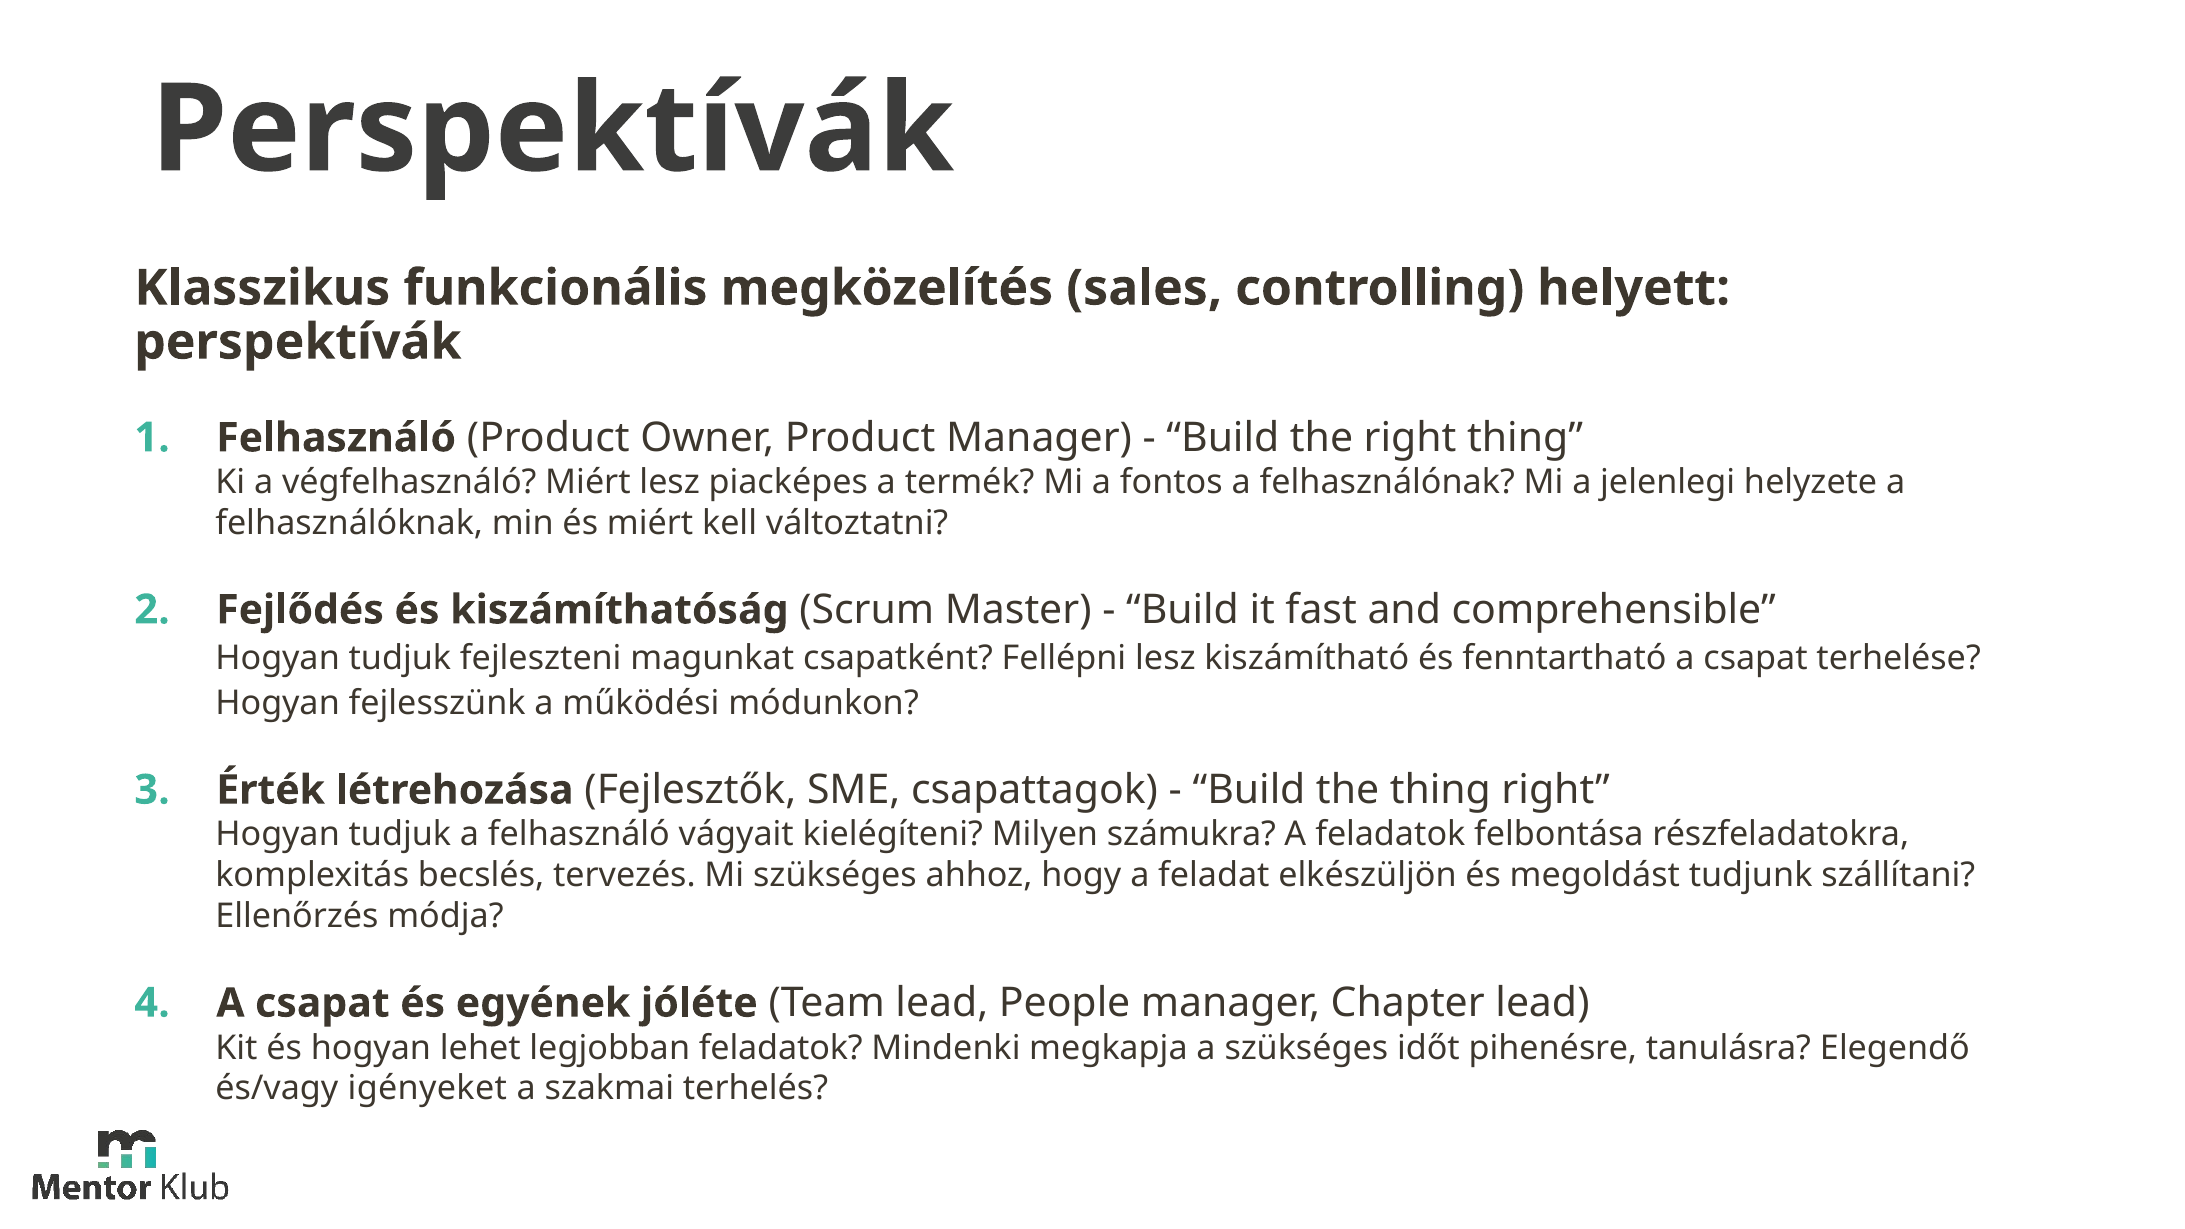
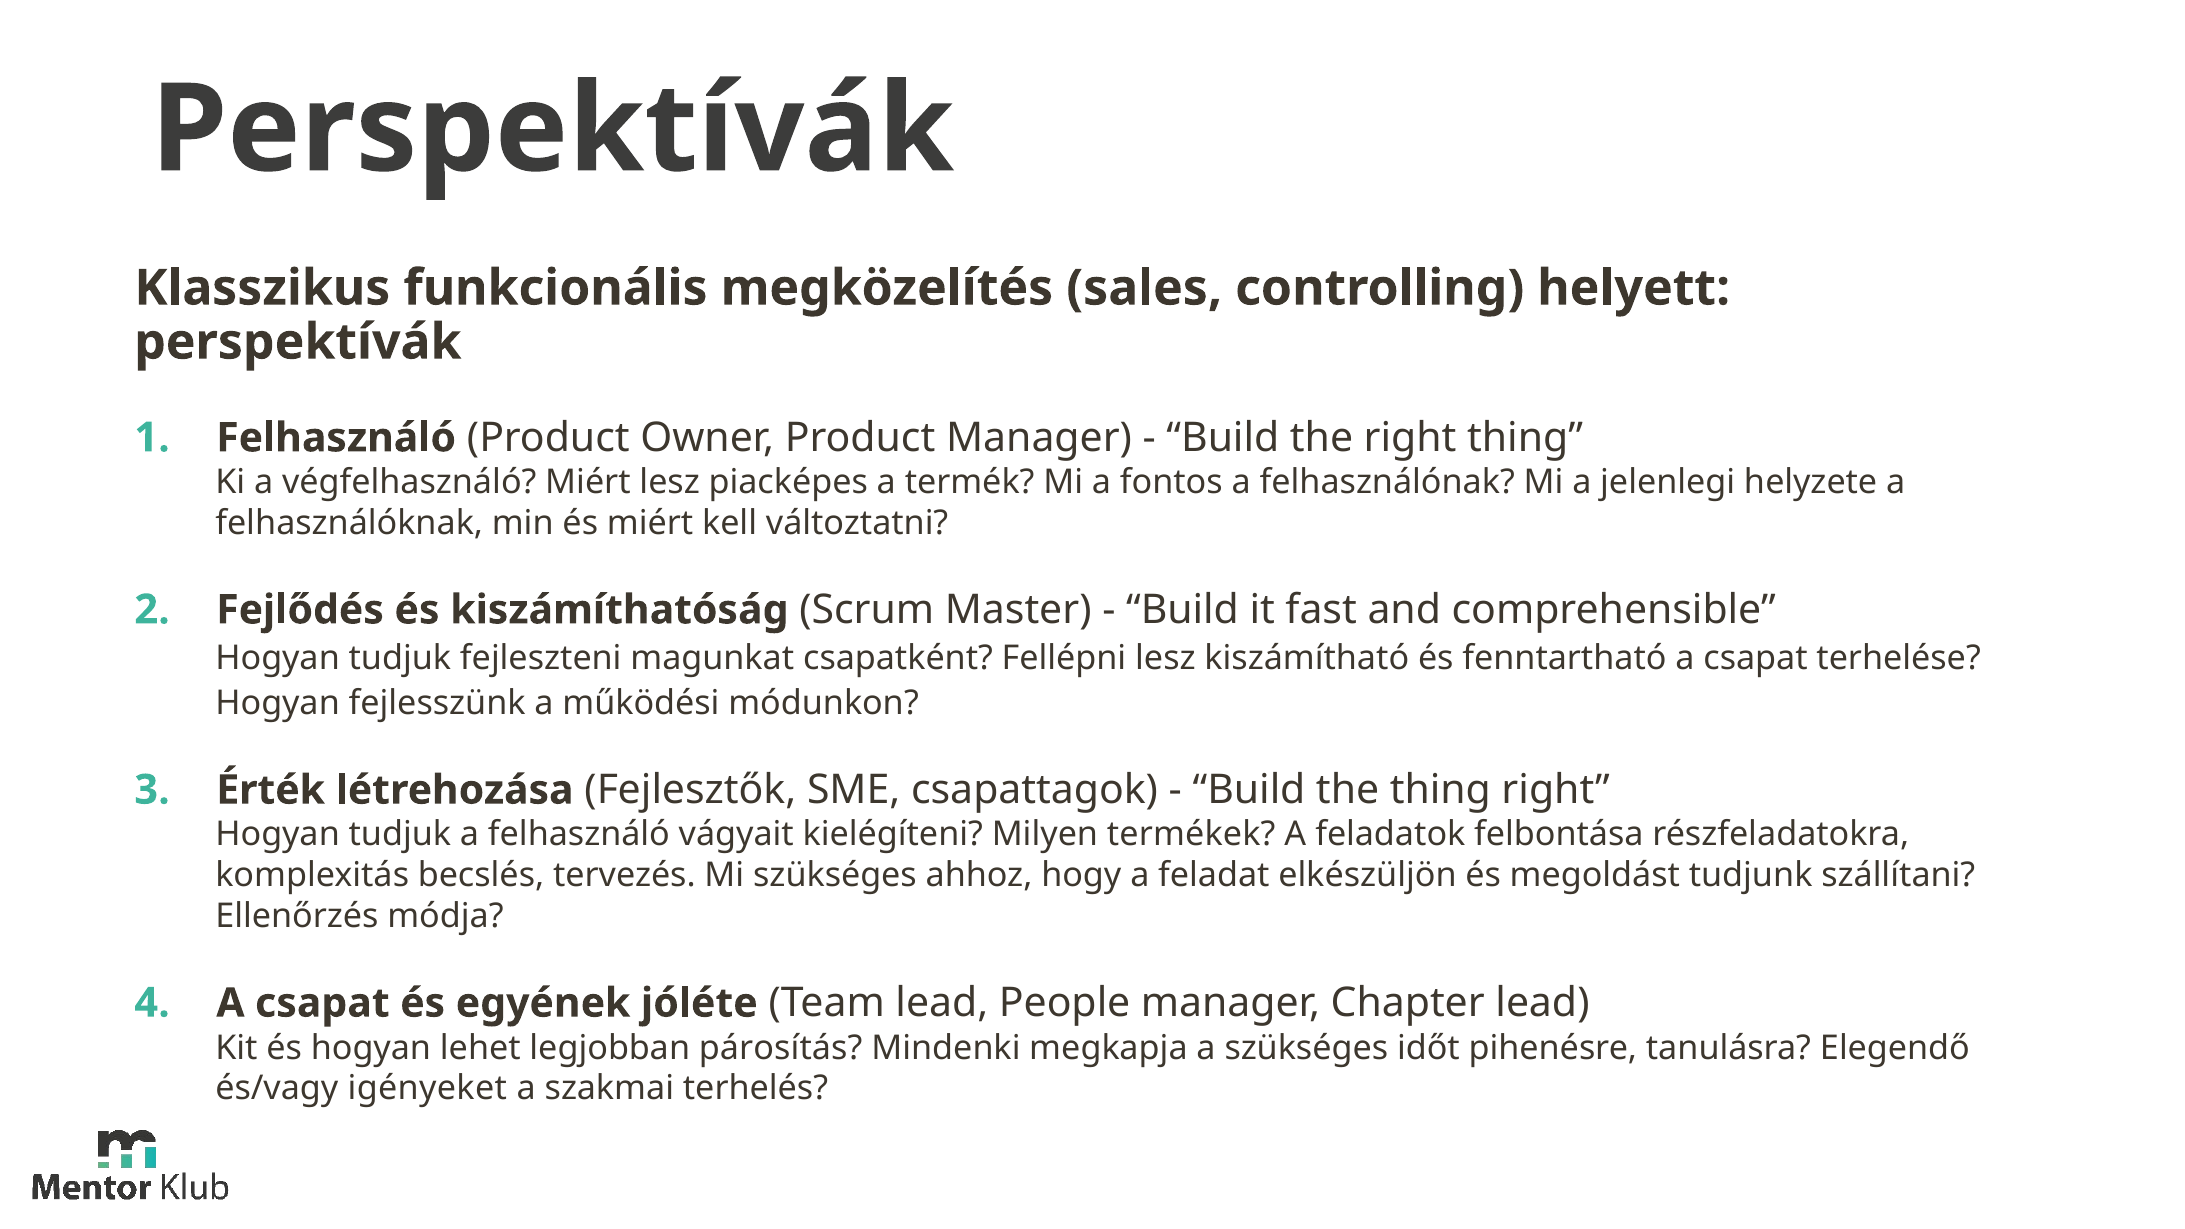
számukra: számukra -> termékek (1191, 835)
legjobban feladatok: feladatok -> párosítás (781, 1048)
